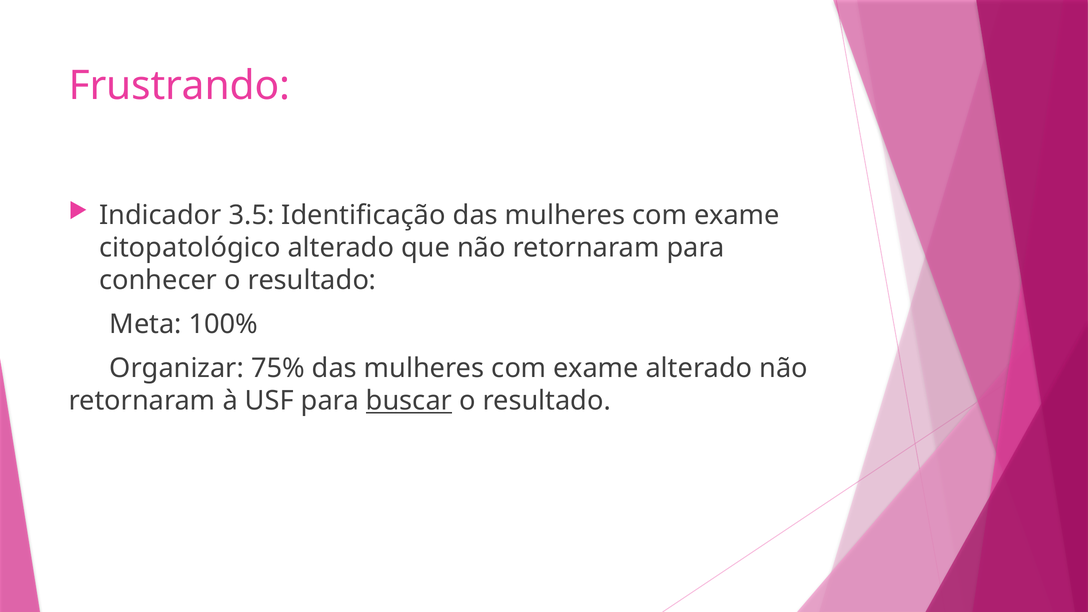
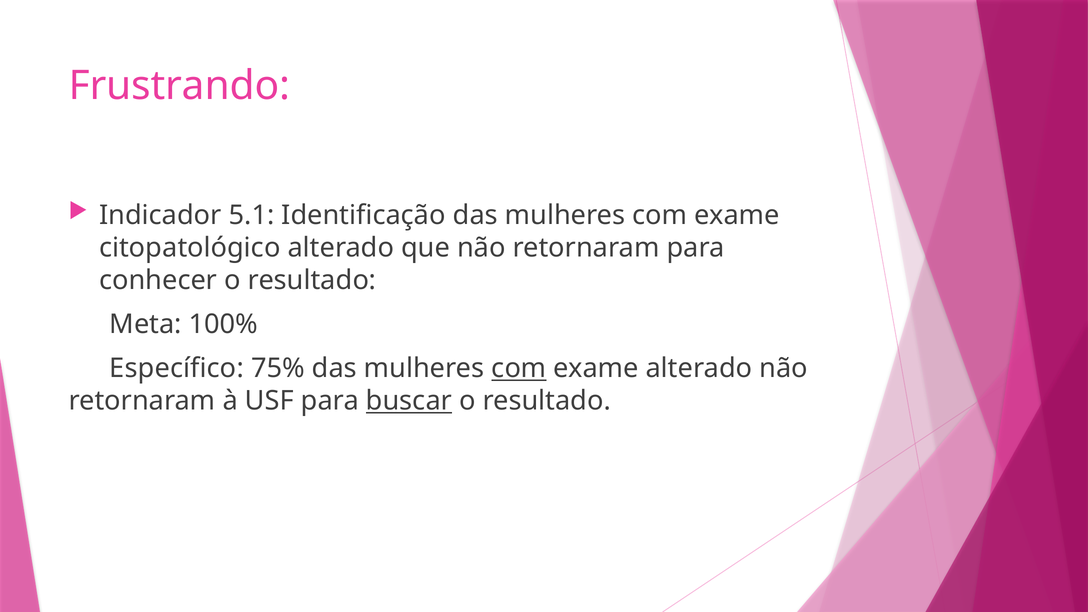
3.5: 3.5 -> 5.1 (252, 215)
Organizar: Organizar -> Específico (177, 368)
com underline: none -> present (519, 368)
